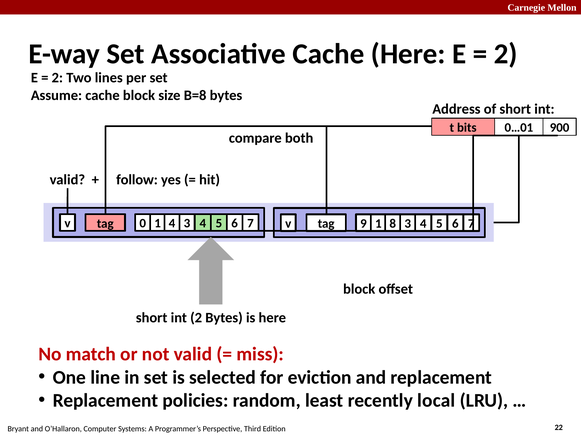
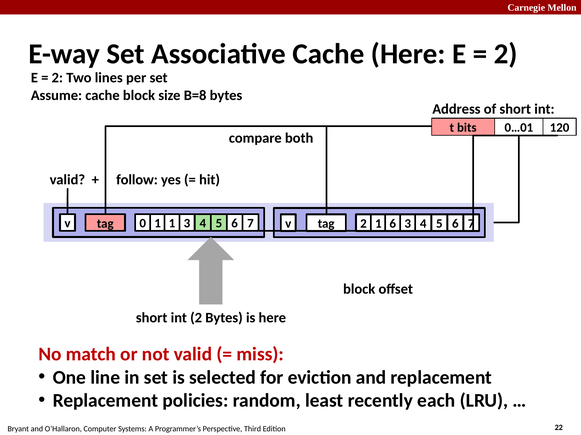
900: 900 -> 120 (560, 128)
1 4: 4 -> 1 (172, 224)
9: 9 -> 2 (363, 224)
1 8: 8 -> 6 (393, 224)
local: local -> each (436, 401)
